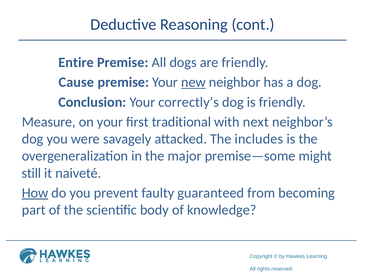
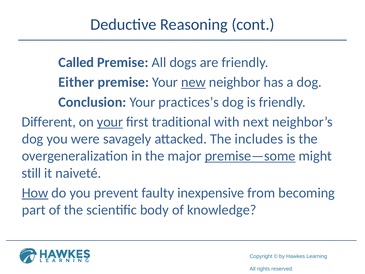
Entire: Entire -> Called (76, 62)
Cause: Cause -> Either (76, 82)
correctly’s: correctly’s -> practices’s (189, 102)
Measure: Measure -> Different (49, 122)
your underline: none -> present (110, 122)
premise—some underline: none -> present (250, 156)
guaranteed: guaranteed -> inexpensive (211, 193)
